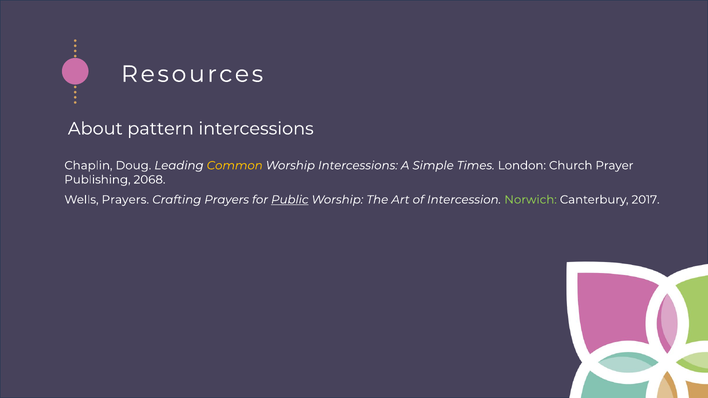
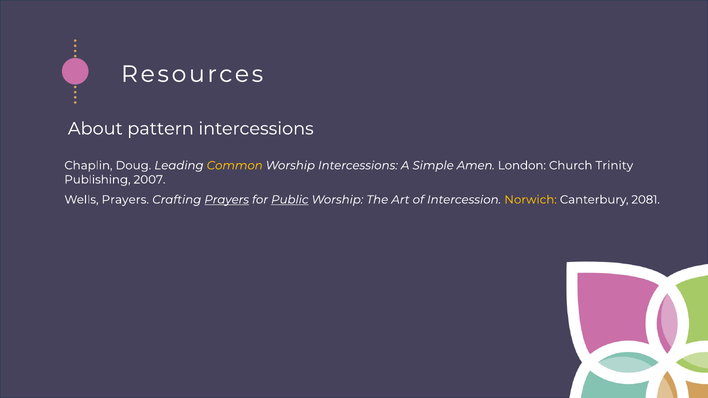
Times: Times -> Amen (476, 166)
Prayer: Prayer -> Trinity (614, 166)
2068: 2068 -> 2007 (150, 180)
Prayers underline: none -> present (227, 200)
Norwich colour: light green -> yellow (531, 200)
2017: 2017 -> 2081 (646, 200)
